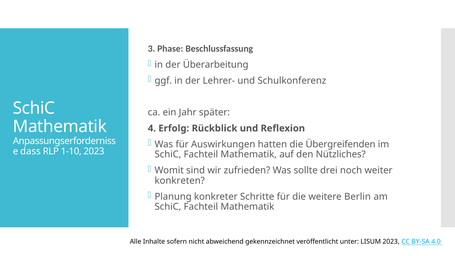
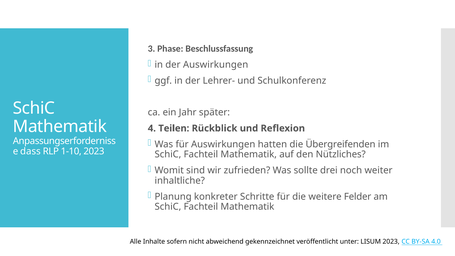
der Überarbeitung: Überarbeitung -> Auswirkungen (216, 65)
Erfolg: Erfolg -> Teilen (174, 128)
konkreten: konkreten -> inhaltliche (180, 181)
Berlin: Berlin -> Felder (358, 197)
